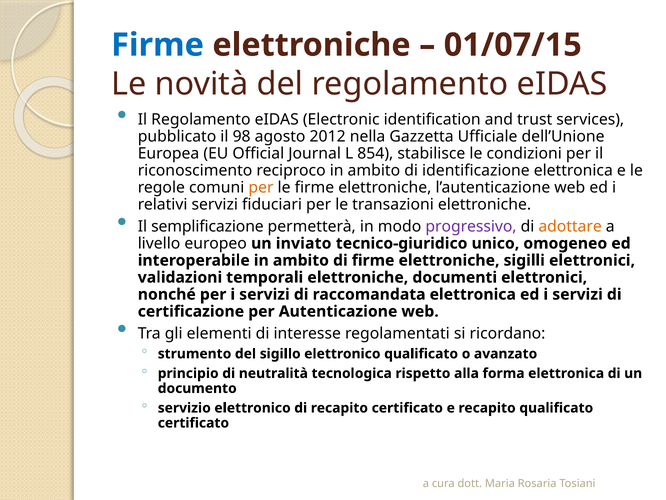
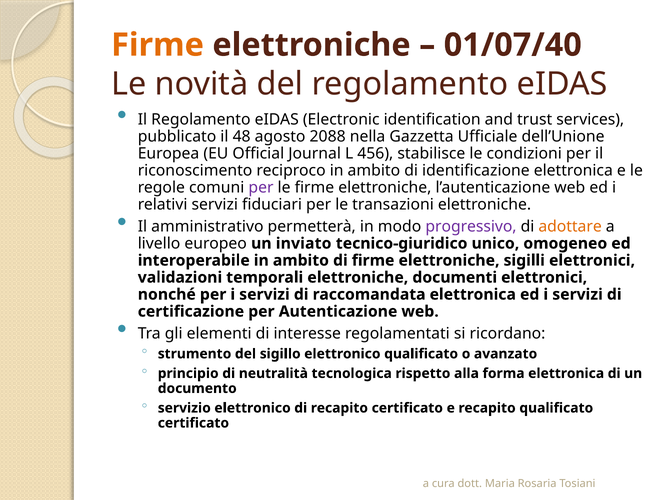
Firme colour: blue -> orange (158, 45)
01/07/15: 01/07/15 -> 01/07/40 (513, 45)
98: 98 -> 48 (242, 136)
2012: 2012 -> 2088 (328, 136)
854: 854 -> 456 (375, 153)
per colour: orange -> purple (261, 187)
semplificazione: semplificazione -> amministrativo (207, 226)
